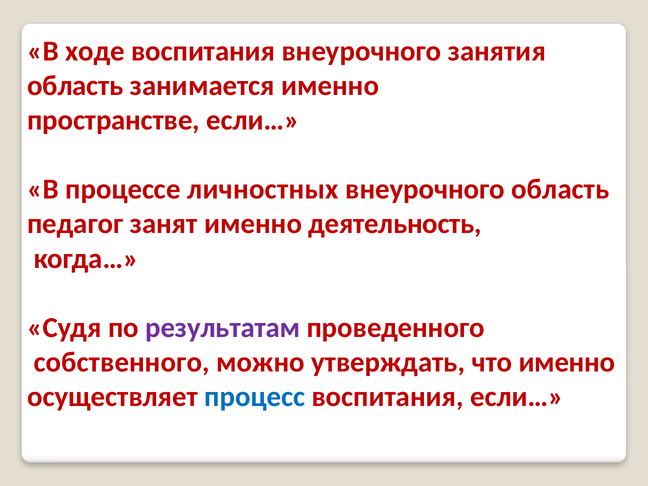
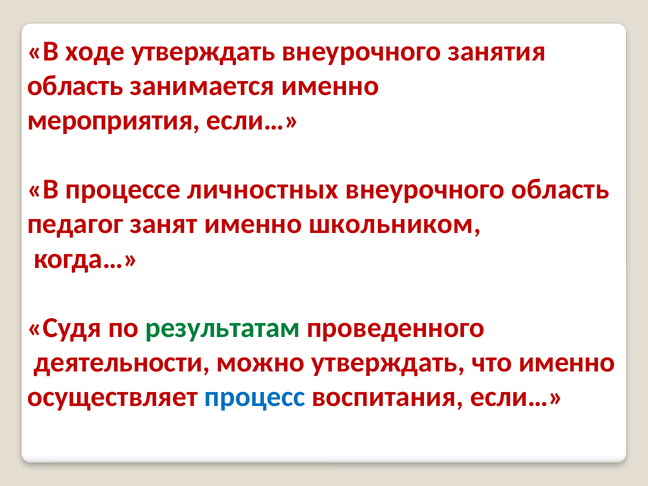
ходе воспитания: воспитания -> утверждать (203, 51)
пространстве: пространстве -> мероприятия (114, 120)
деятельность: деятельность -> школьником (395, 224)
результатам colour: purple -> green (223, 328)
собственного: собственного -> деятельности (122, 362)
